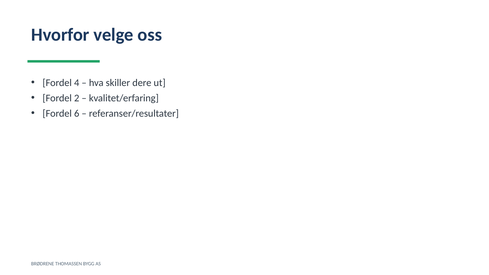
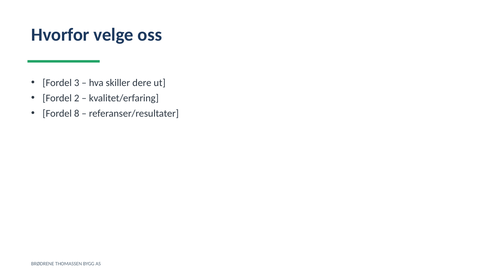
4: 4 -> 3 (77, 83)
6: 6 -> 8 (77, 113)
